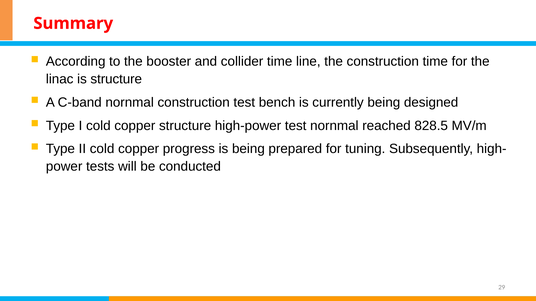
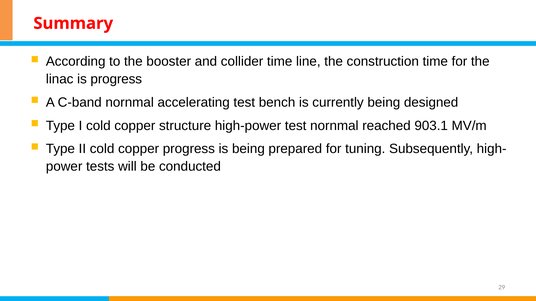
is structure: structure -> progress (116, 79)
nornmal construction: construction -> accelerating (194, 103)
828.5: 828.5 -> 903.1 (431, 126)
